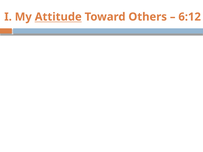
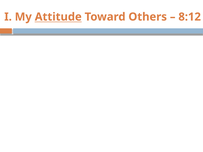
6:12: 6:12 -> 8:12 (190, 17)
